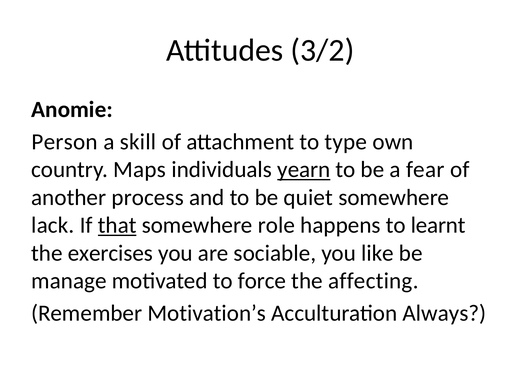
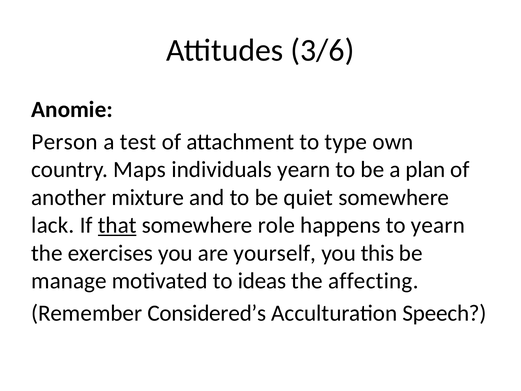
3/2: 3/2 -> 3/6 (322, 50)
skill: skill -> test (138, 142)
yearn underline: present -> none (304, 170)
fear: fear -> plan (425, 170)
process: process -> mixture (148, 197)
to learnt: learnt -> yearn (438, 225)
sociable: sociable -> yourself (275, 253)
like: like -> this (378, 253)
force: force -> ideas (262, 281)
Motivation’s: Motivation’s -> Considered’s (207, 313)
Always: Always -> Speech (445, 313)
